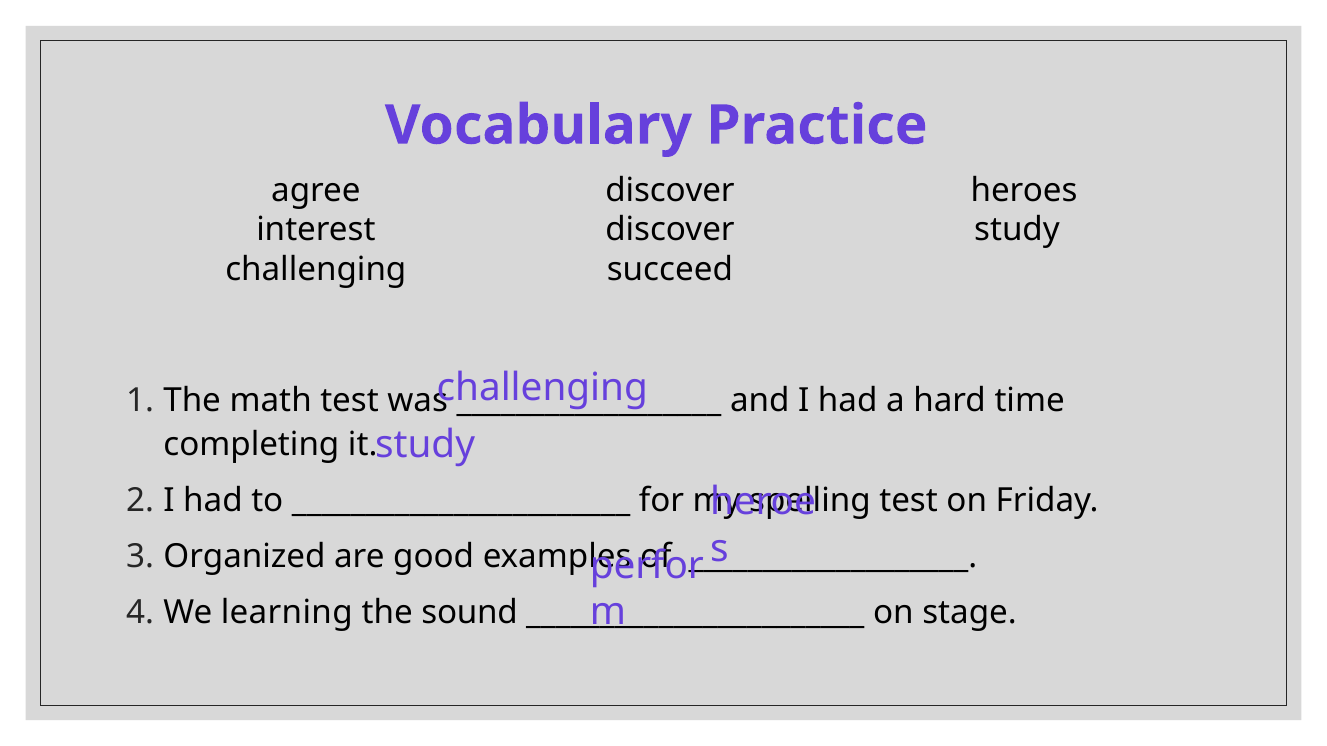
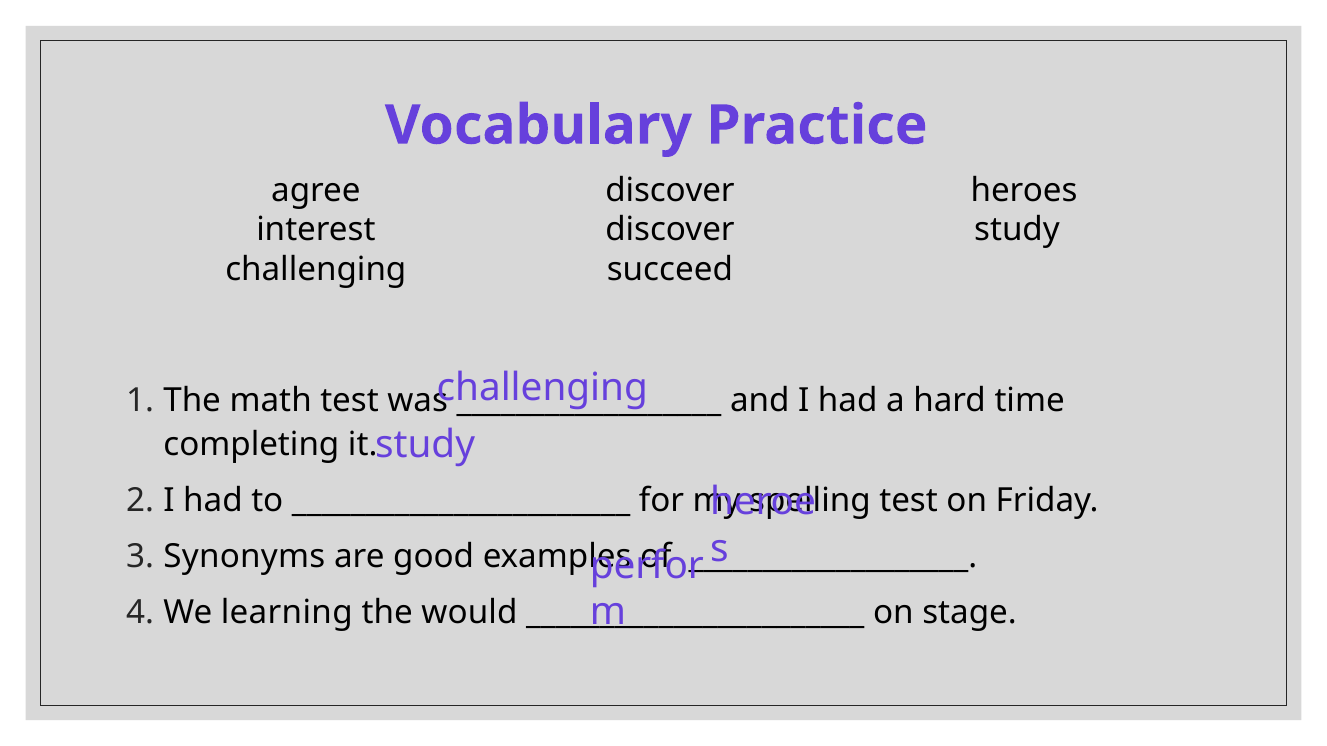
Organized: Organized -> Synonyms (244, 557)
sound: sound -> would (469, 613)
